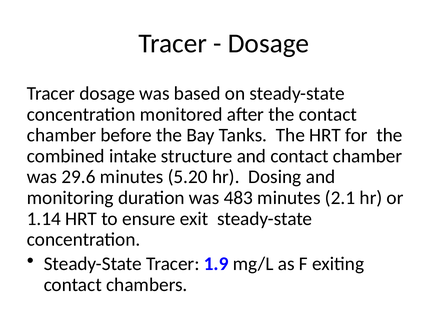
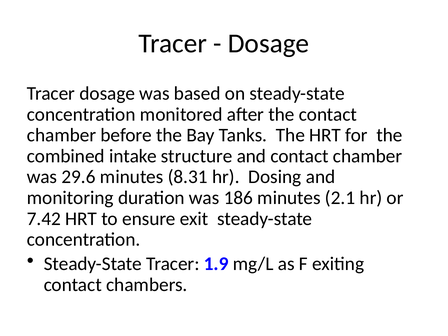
5.20: 5.20 -> 8.31 (188, 177)
483: 483 -> 186 (238, 198)
1.14: 1.14 -> 7.42 (44, 219)
